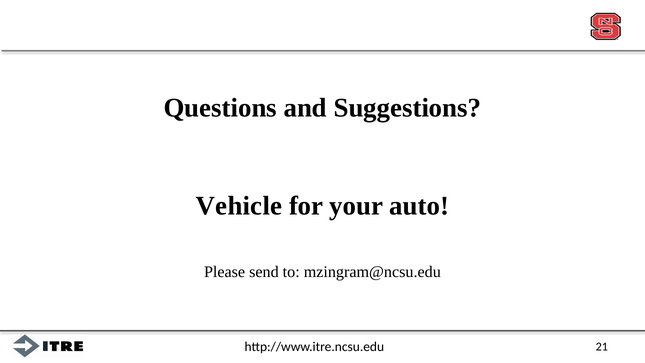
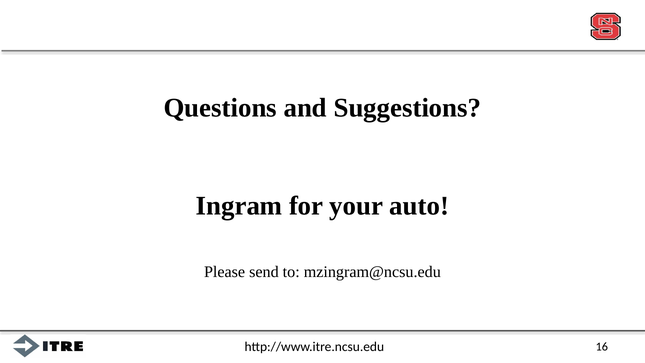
Vehicle: Vehicle -> Ingram (239, 206)
21: 21 -> 16 (602, 347)
